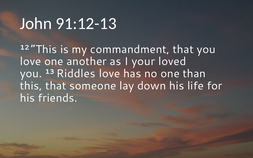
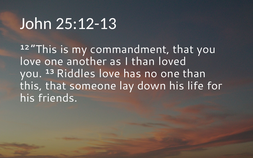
91:12-13: 91:12-13 -> 25:12-13 (86, 24)
I your: your -> than (143, 62)
